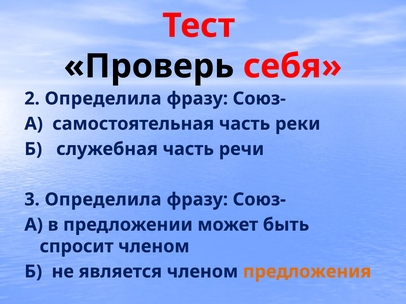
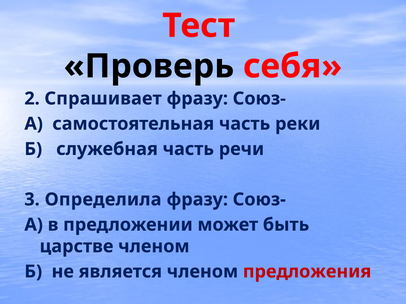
2 Определила: Определила -> Спрашивает (103, 99)
спросит: спросит -> царстве (77, 247)
предложения colour: orange -> red (307, 272)
